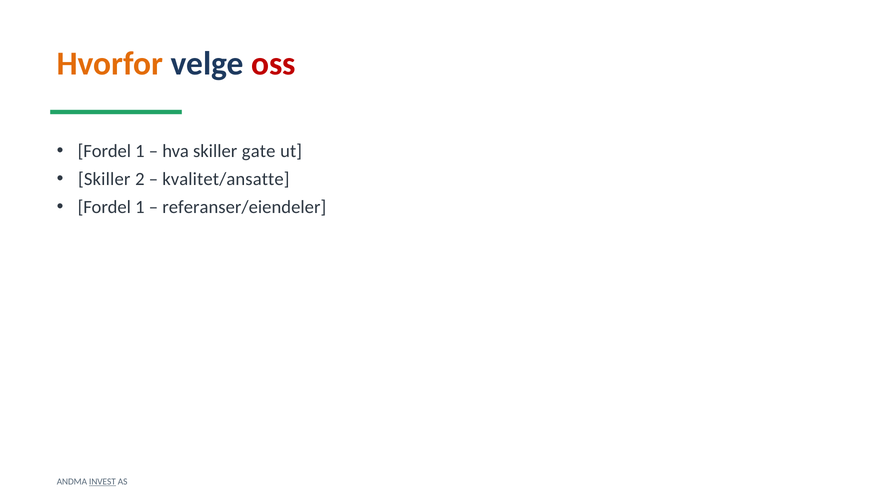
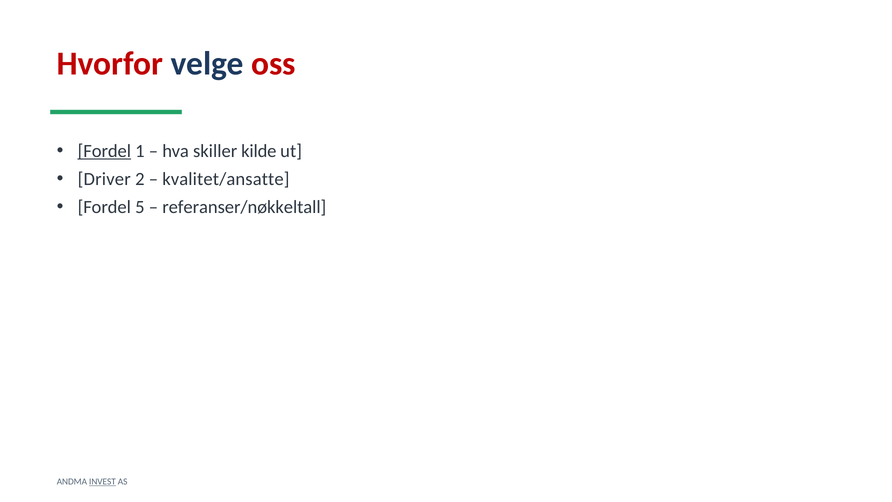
Hvorfor colour: orange -> red (110, 64)
Fordel underline: none -> present (104, 151)
gate: gate -> kilde (259, 151)
Skiller: Skiller -> Driver (104, 179)
1: 1 -> 5 (140, 207)
referanser/eiendeler: referanser/eiendeler -> referanser/nøkkeltall (244, 207)
